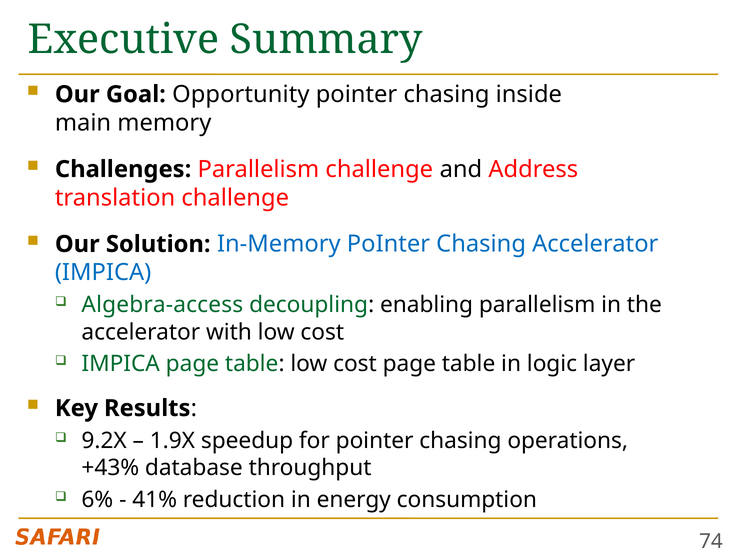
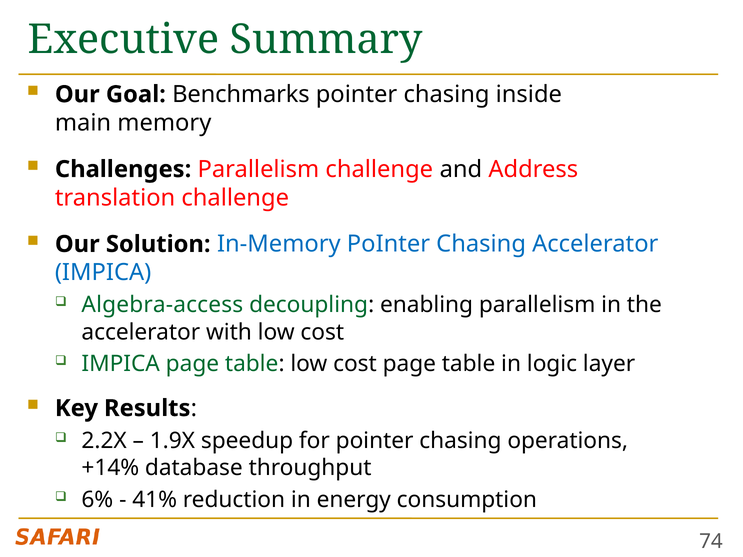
Opportunity: Opportunity -> Benchmarks (241, 94)
9.2X: 9.2X -> 2.2X (104, 441)
+43%: +43% -> +14% (110, 468)
